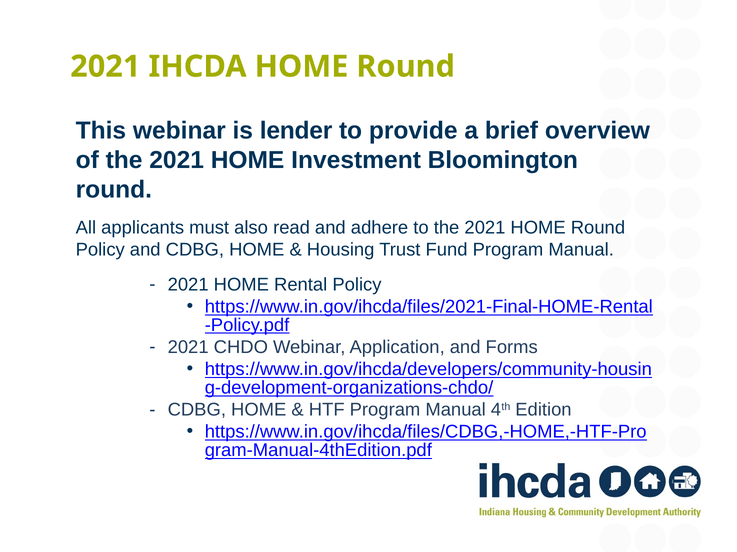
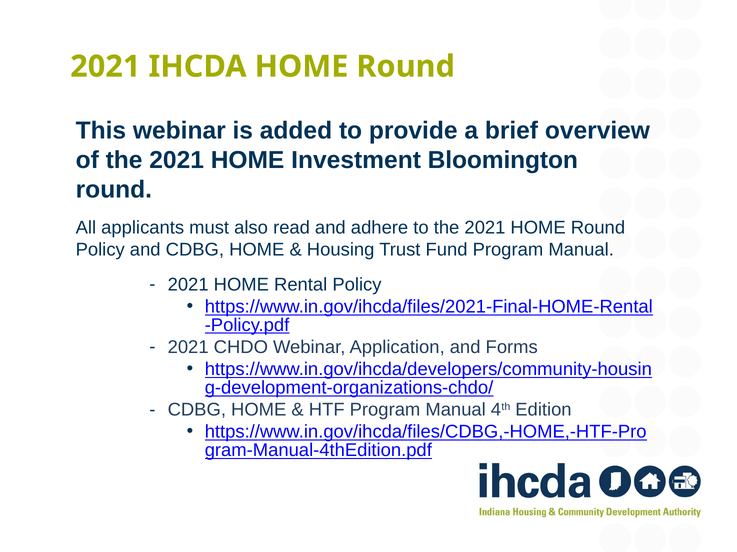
lender: lender -> added (296, 131)
